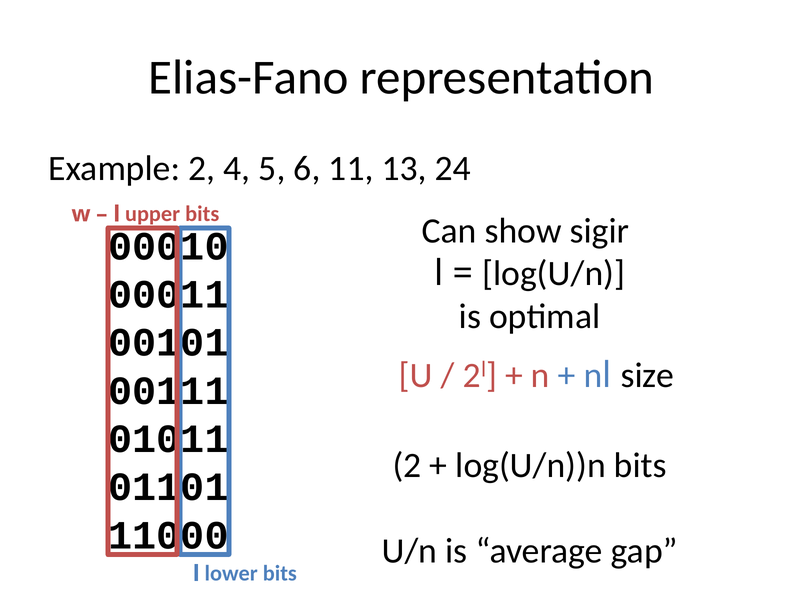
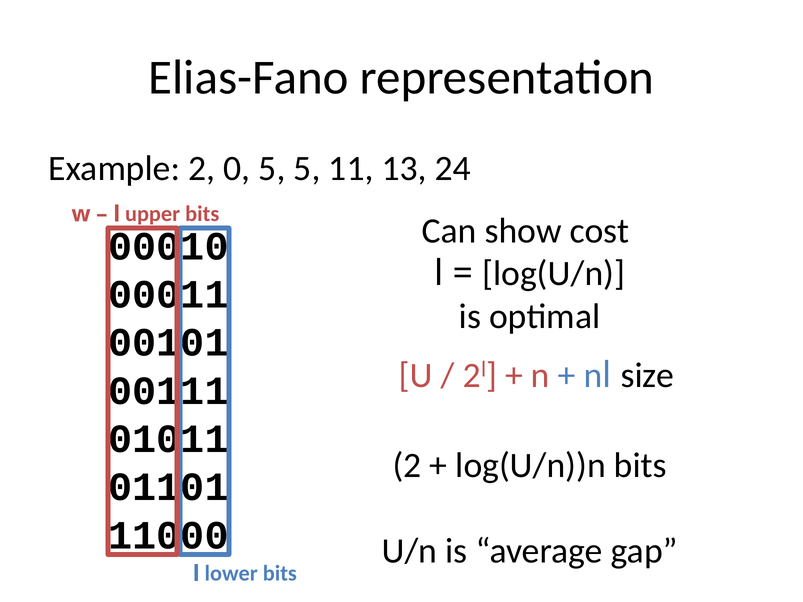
4: 4 -> 0 (237, 168)
5 6: 6 -> 5 (307, 168)
sigir: sigir -> cost (599, 231)
